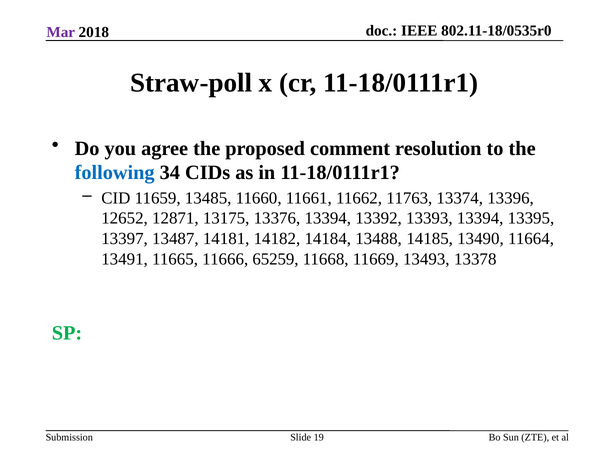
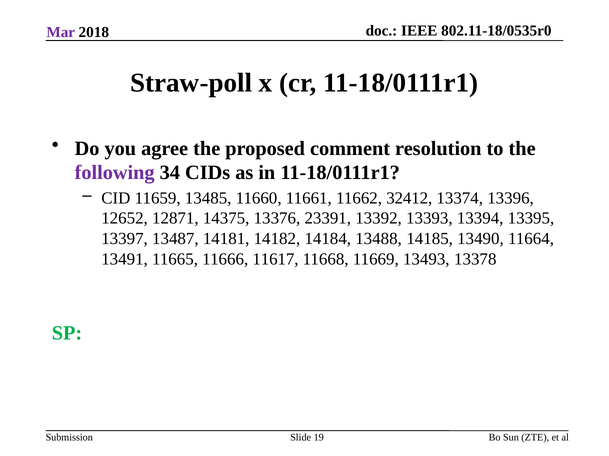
following colour: blue -> purple (115, 173)
11763: 11763 -> 32412 (409, 198)
13175: 13175 -> 14375 (226, 219)
13376 13394: 13394 -> 23391 (328, 219)
65259: 65259 -> 11617 (275, 259)
